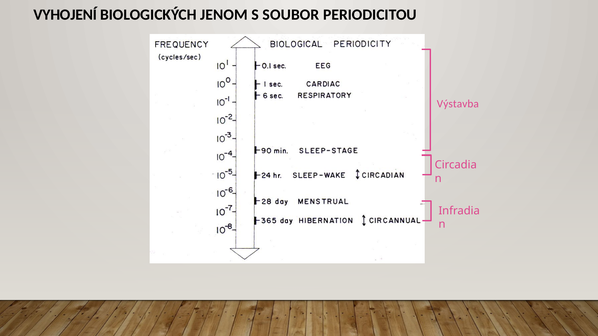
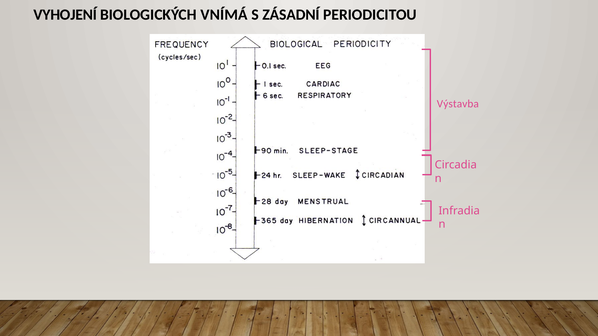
JENOM: JENOM -> VNÍMÁ (224, 15)
SOUBOR: SOUBOR -> ZÁSADNÍ (291, 15)
